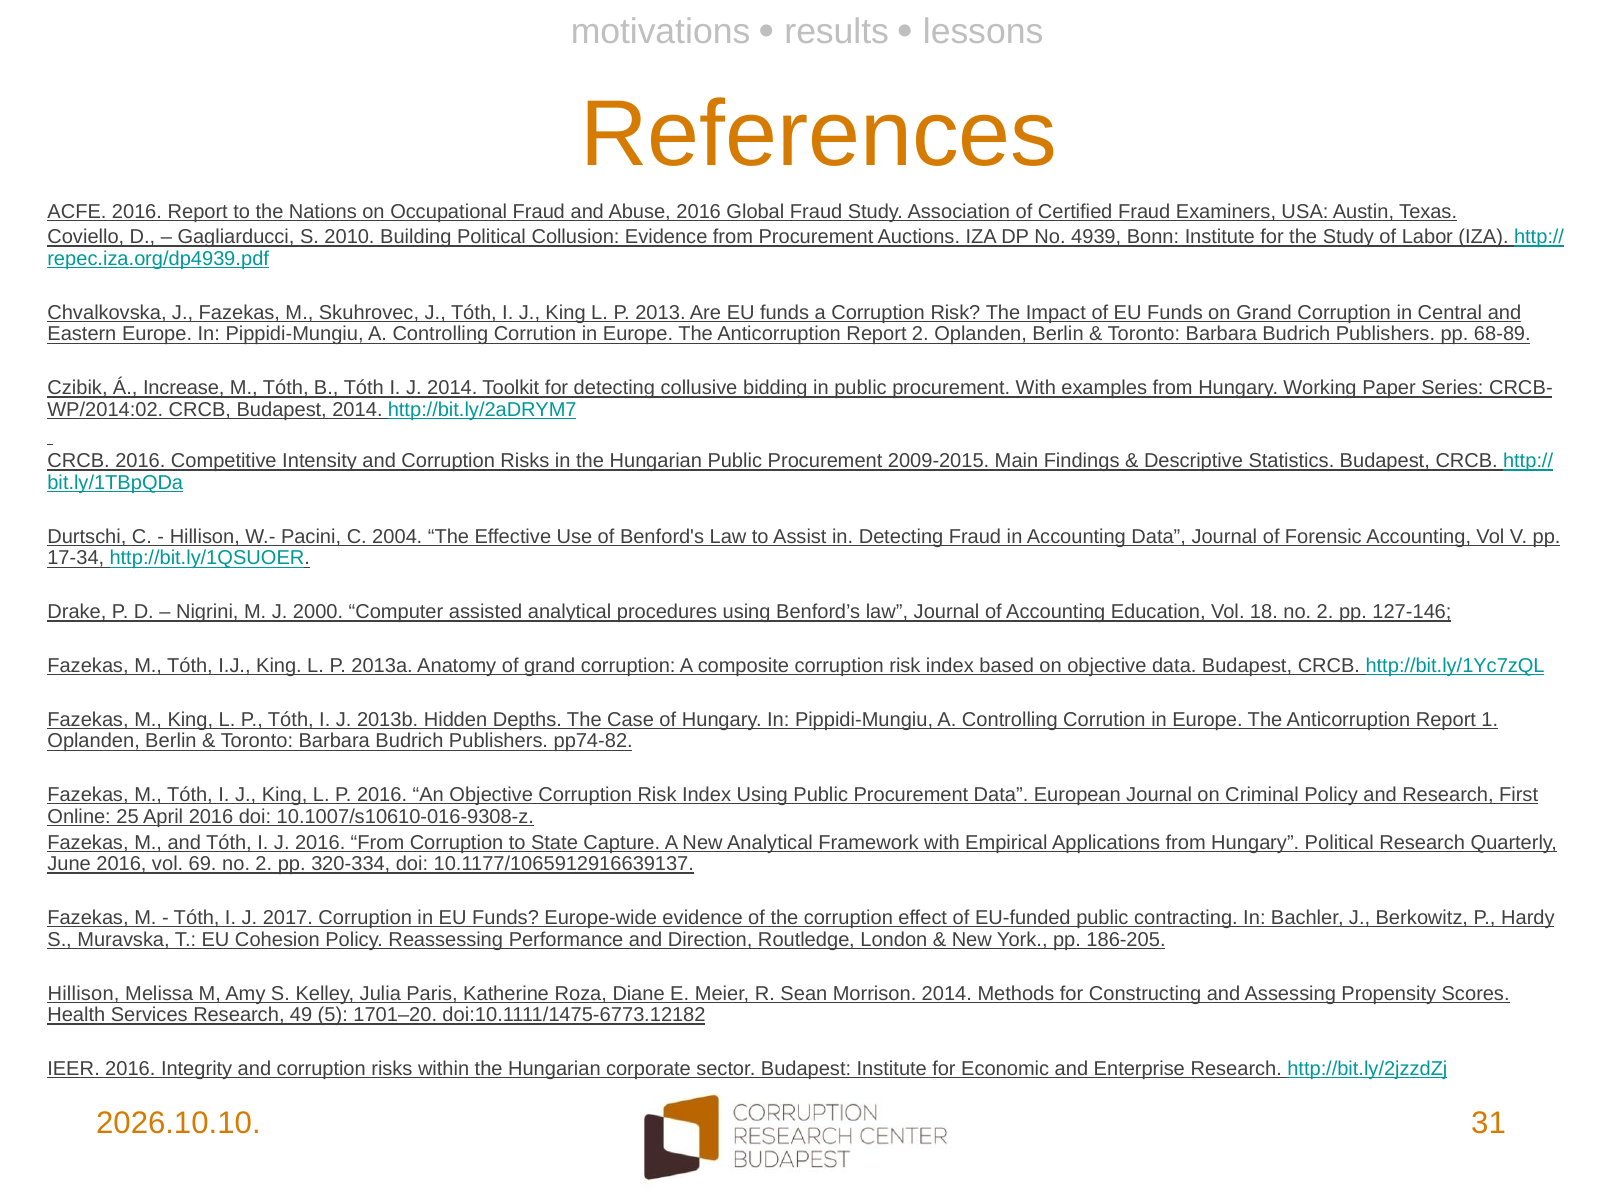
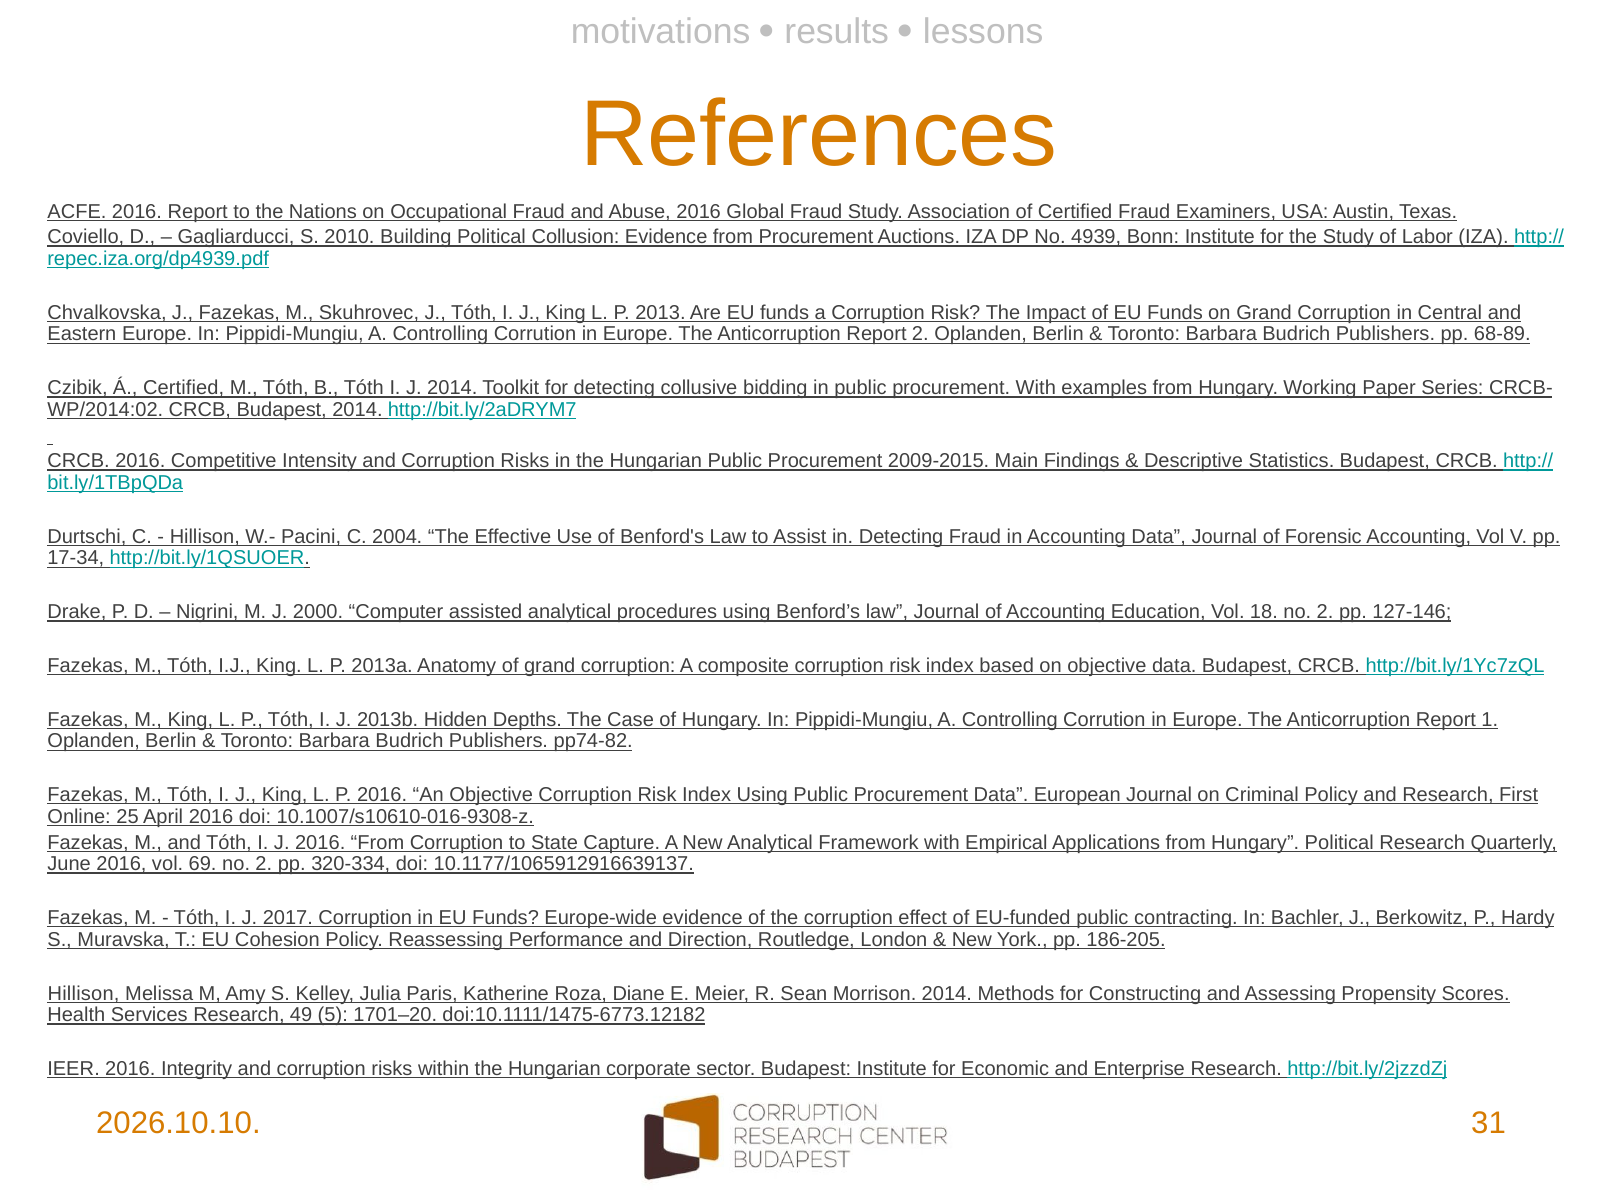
Á Increase: Increase -> Certified (184, 388)
